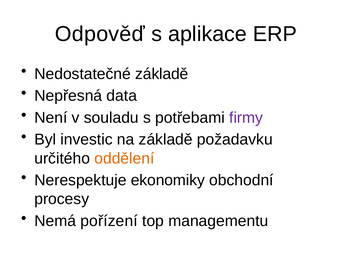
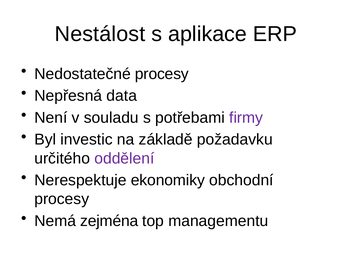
Odpověď: Odpověď -> Nestálost (100, 34)
Nedostatečné základě: základě -> procesy (162, 74)
oddělení colour: orange -> purple (124, 158)
pořízení: pořízení -> zejména (109, 221)
